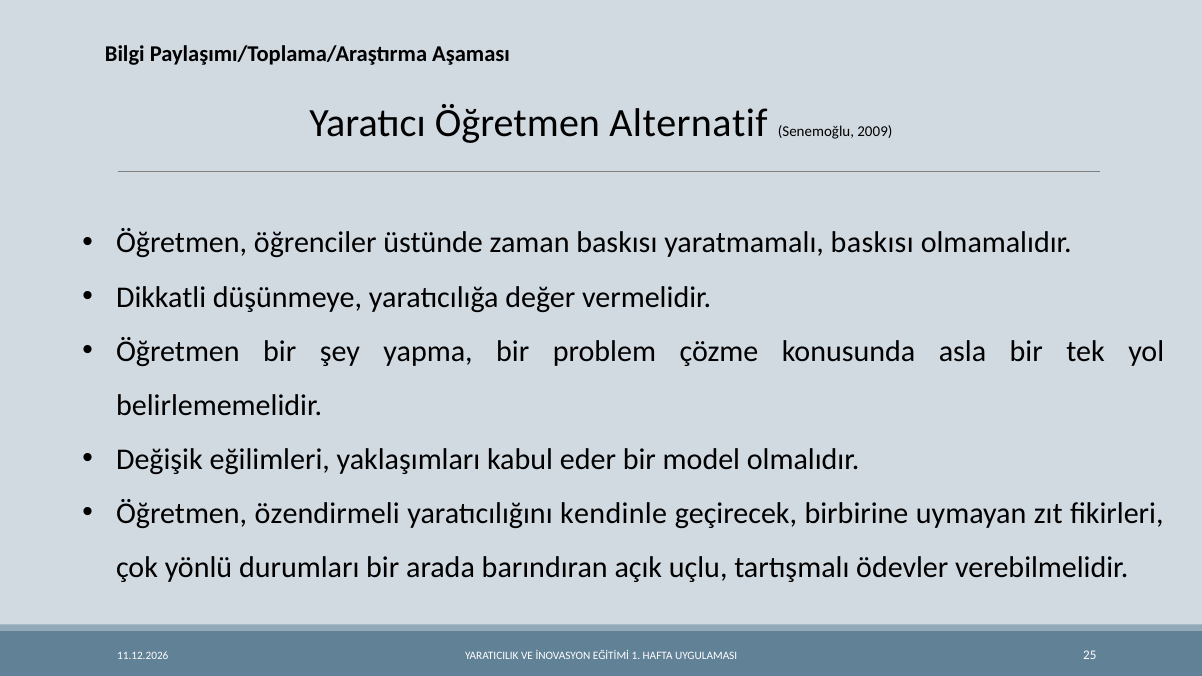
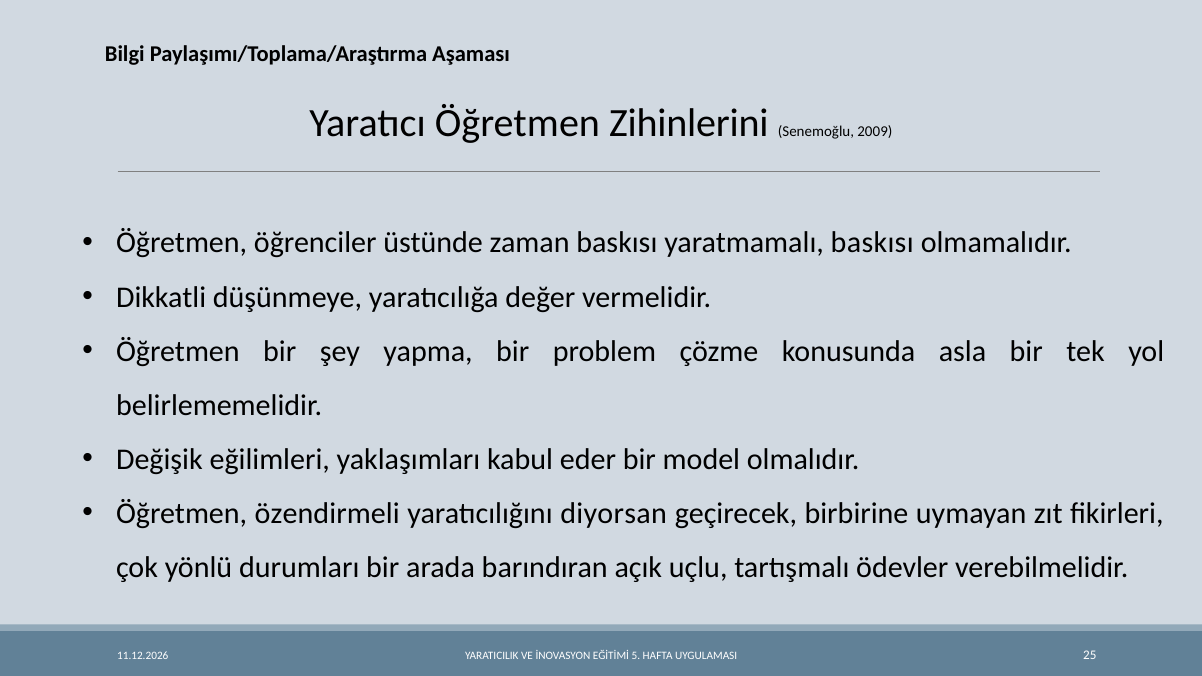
Alternatif: Alternatif -> Zihinlerini (689, 124)
kendinle: kendinle -> diyorsan (614, 514)
1: 1 -> 5 (636, 656)
